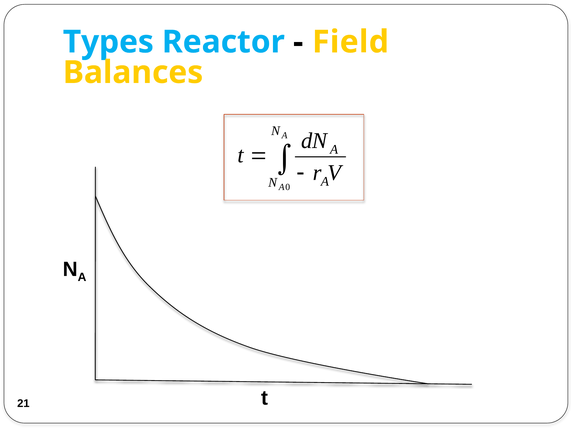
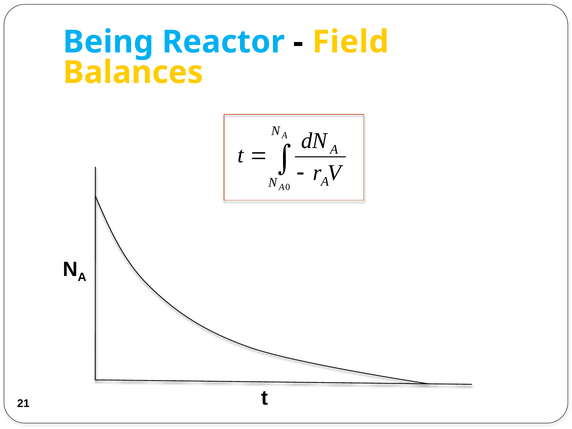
Types: Types -> Being (108, 42)
